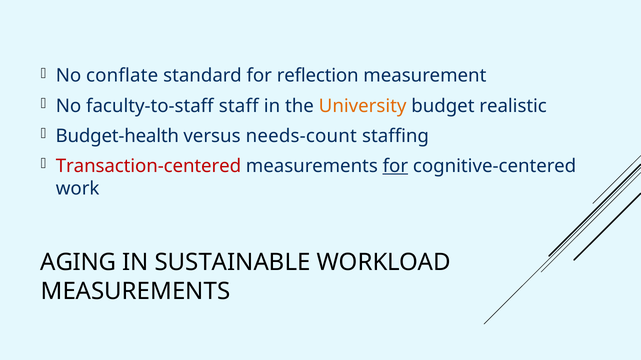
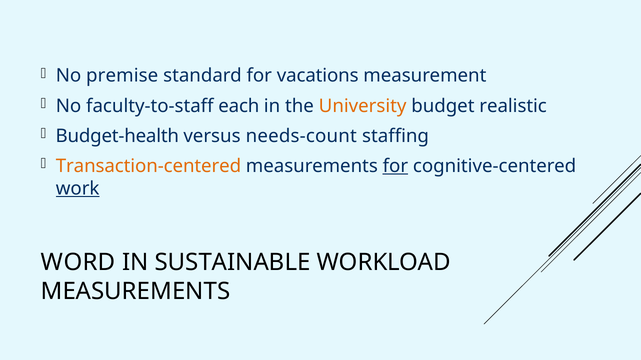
conflate: conflate -> premise (122, 76)
reflection: reflection -> vacations (318, 76)
staff: staff -> each (239, 106)
Transaction-centered colour: red -> orange (148, 166)
work underline: none -> present (78, 189)
AGING: AGING -> WORD (78, 263)
